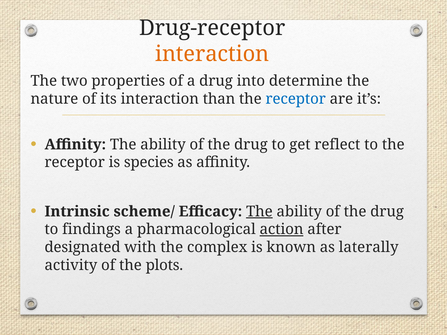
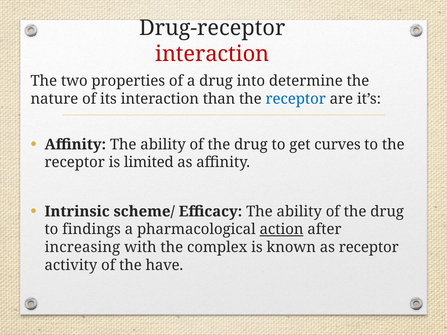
interaction colour: orange -> red (212, 54)
reflect: reflect -> curves (337, 145)
species: species -> limited (149, 162)
The underline: present -> none (259, 212)
designated: designated -> increasing (82, 247)
as laterally: laterally -> receptor (369, 247)
plots: plots -> have (164, 265)
